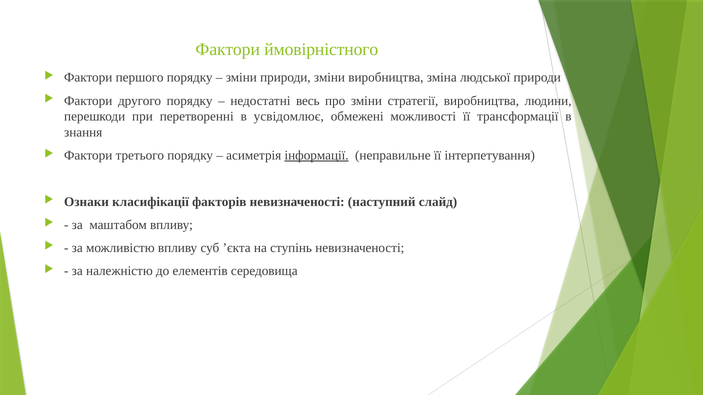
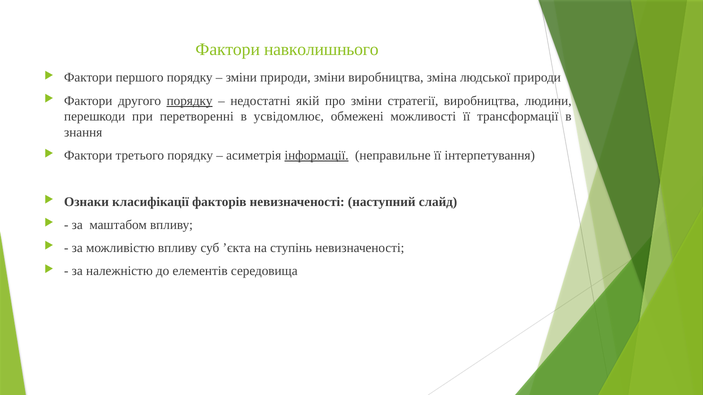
ймовірністного: ймовірністного -> навколишнього (321, 50)
порядку underline: none -> present (190, 101)
весь: весь -> якій (308, 101)
